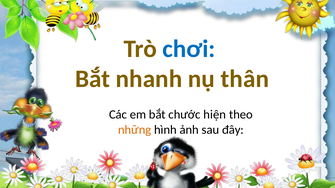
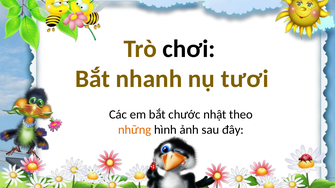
chơi colour: blue -> black (189, 49)
thân: thân -> tươi (245, 79)
hiện: hiện -> nhật (215, 115)
